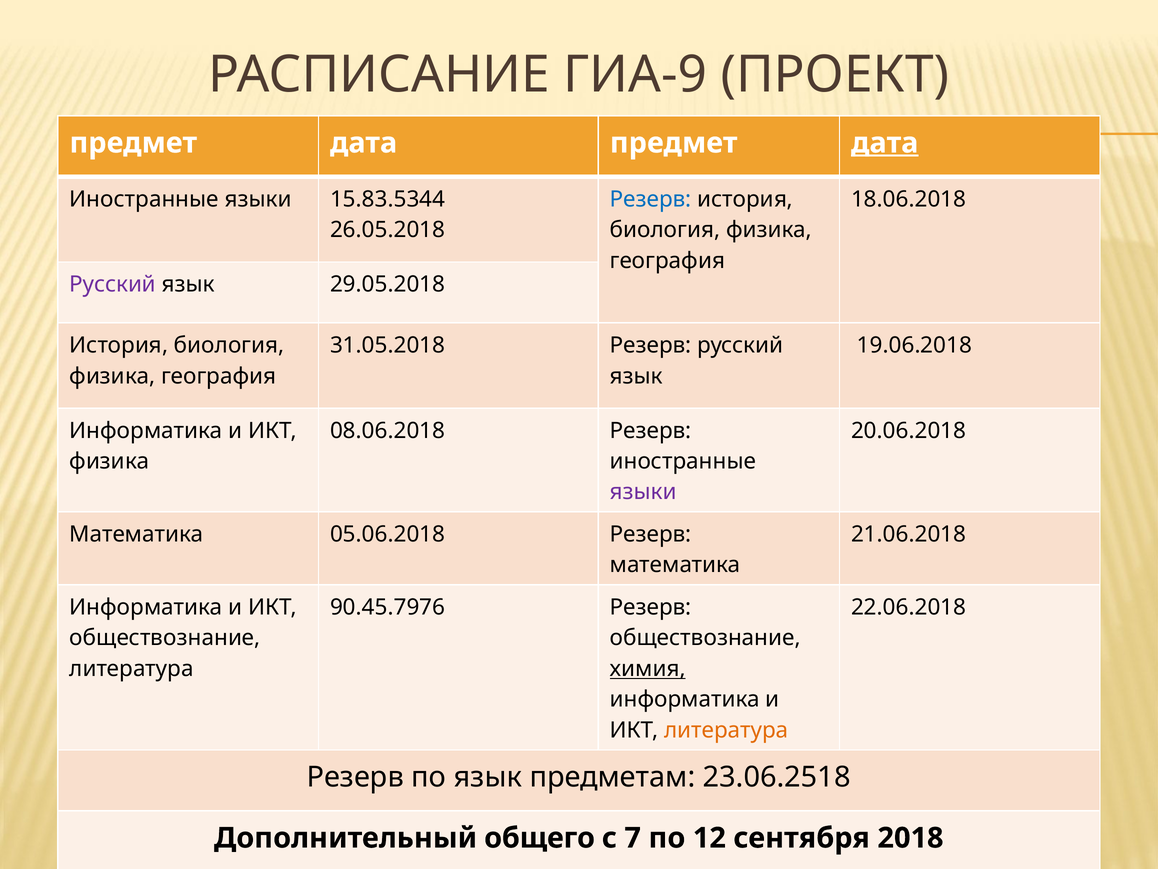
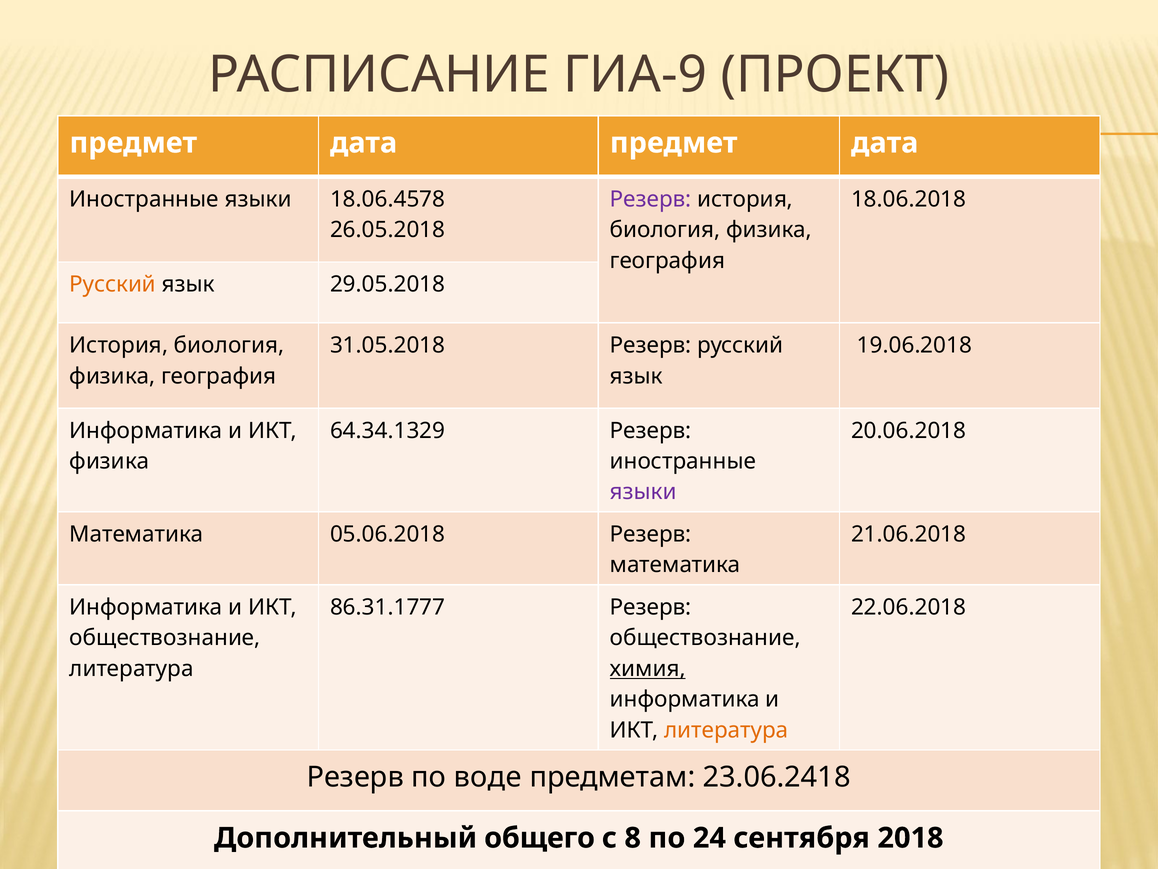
дата underline: present -> none (885, 143)
15.83.5344: 15.83.5344 -> 18.06.4578 (388, 199)
Резерв colour: blue -> purple (651, 199)
Русский colour: purple -> orange (113, 284)
08.06.2018: 08.06.2018 -> 64.34.1329 (388, 430)
90.45.7976: 90.45.7976 -> 86.31.1777 (388, 607)
по язык: язык -> воде (488, 777)
23.06.2518: 23.06.2518 -> 23.06.2418 (777, 777)
7: 7 -> 8 (633, 838)
12: 12 -> 24 (709, 838)
